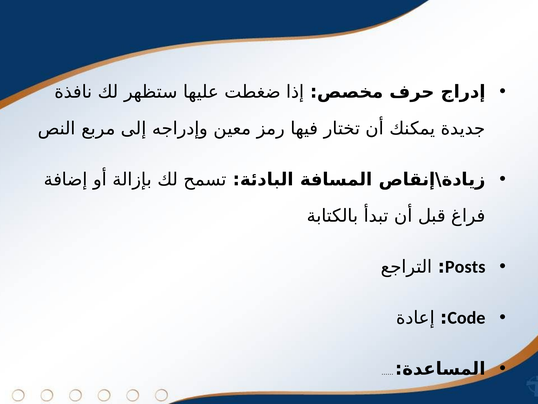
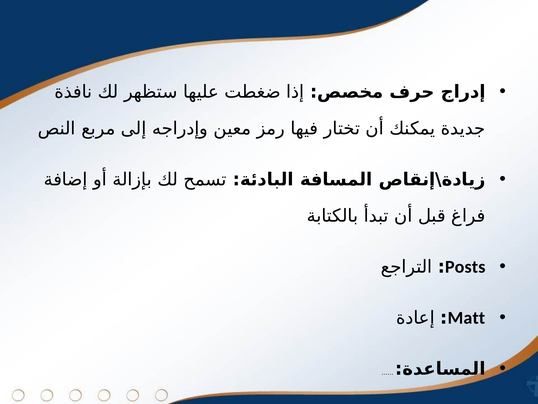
Code: Code -> Matt (466, 318)
